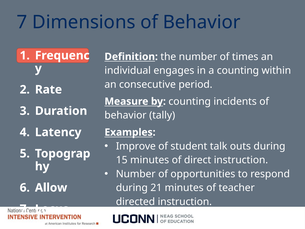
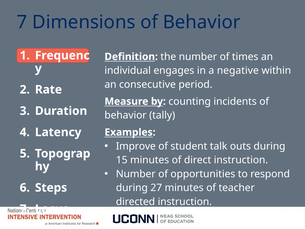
a counting: counting -> negative (238, 71)
21: 21 -> 27 (156, 188)
Allow: Allow -> Steps (51, 187)
